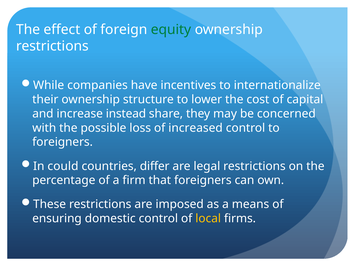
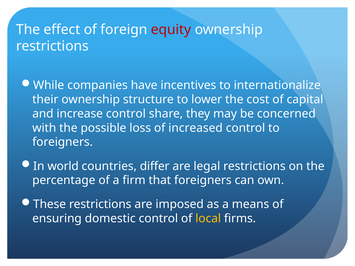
equity colour: green -> red (171, 30)
increase instead: instead -> control (126, 114)
could: could -> world (63, 166)
